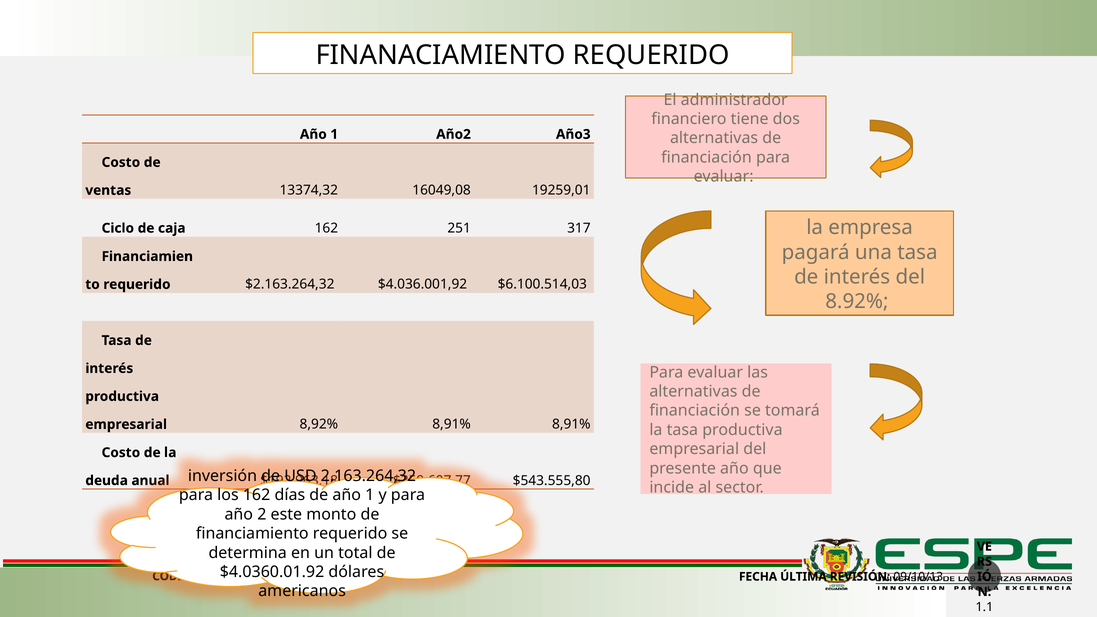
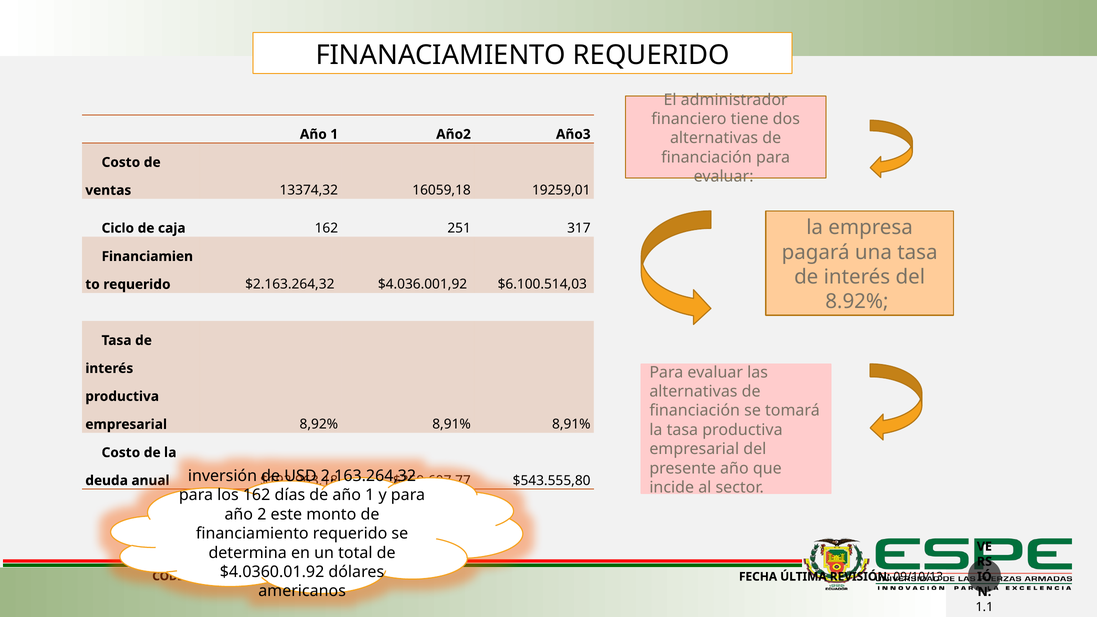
16049,08: 16049,08 -> 16059,18 (442, 190)
